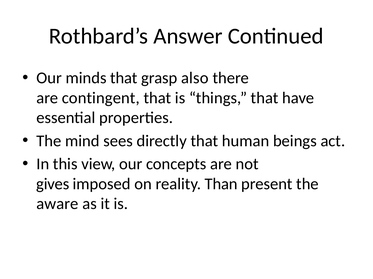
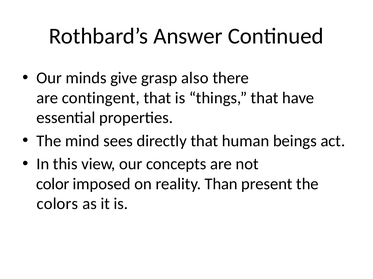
minds that: that -> give (124, 78)
gives: gives -> color (53, 184)
aware: aware -> colors (57, 204)
